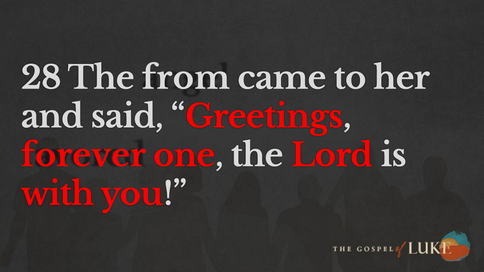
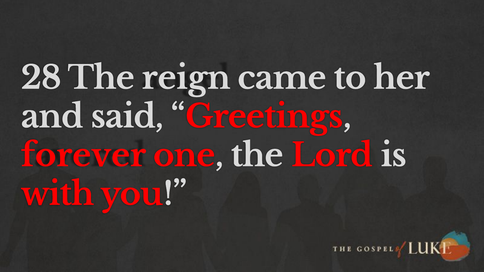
from: from -> reign (186, 78)
